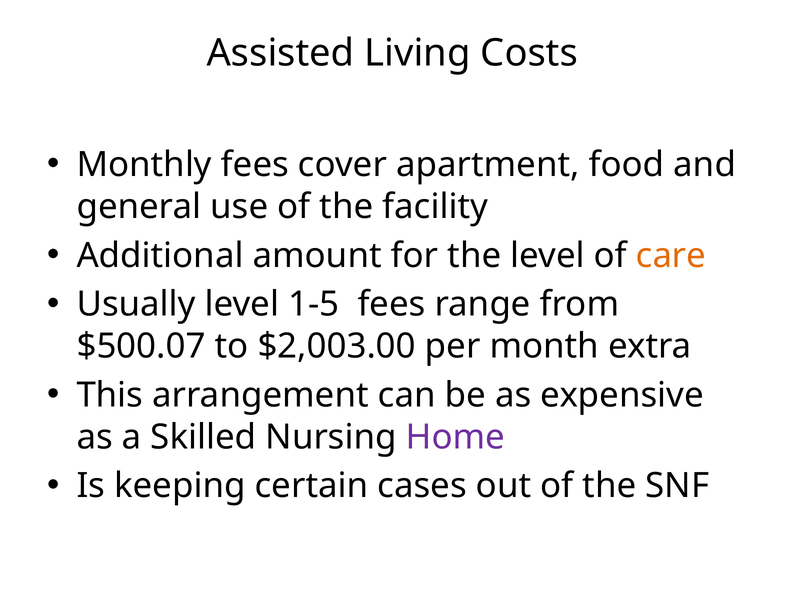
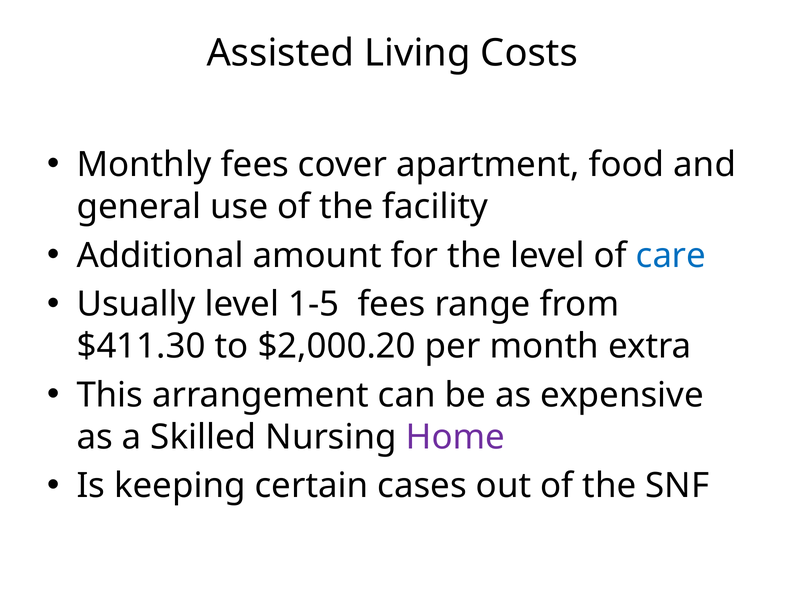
care colour: orange -> blue (671, 255)
$500.07: $500.07 -> $411.30 (141, 346)
$2,003.00: $2,003.00 -> $2,000.20 (337, 346)
